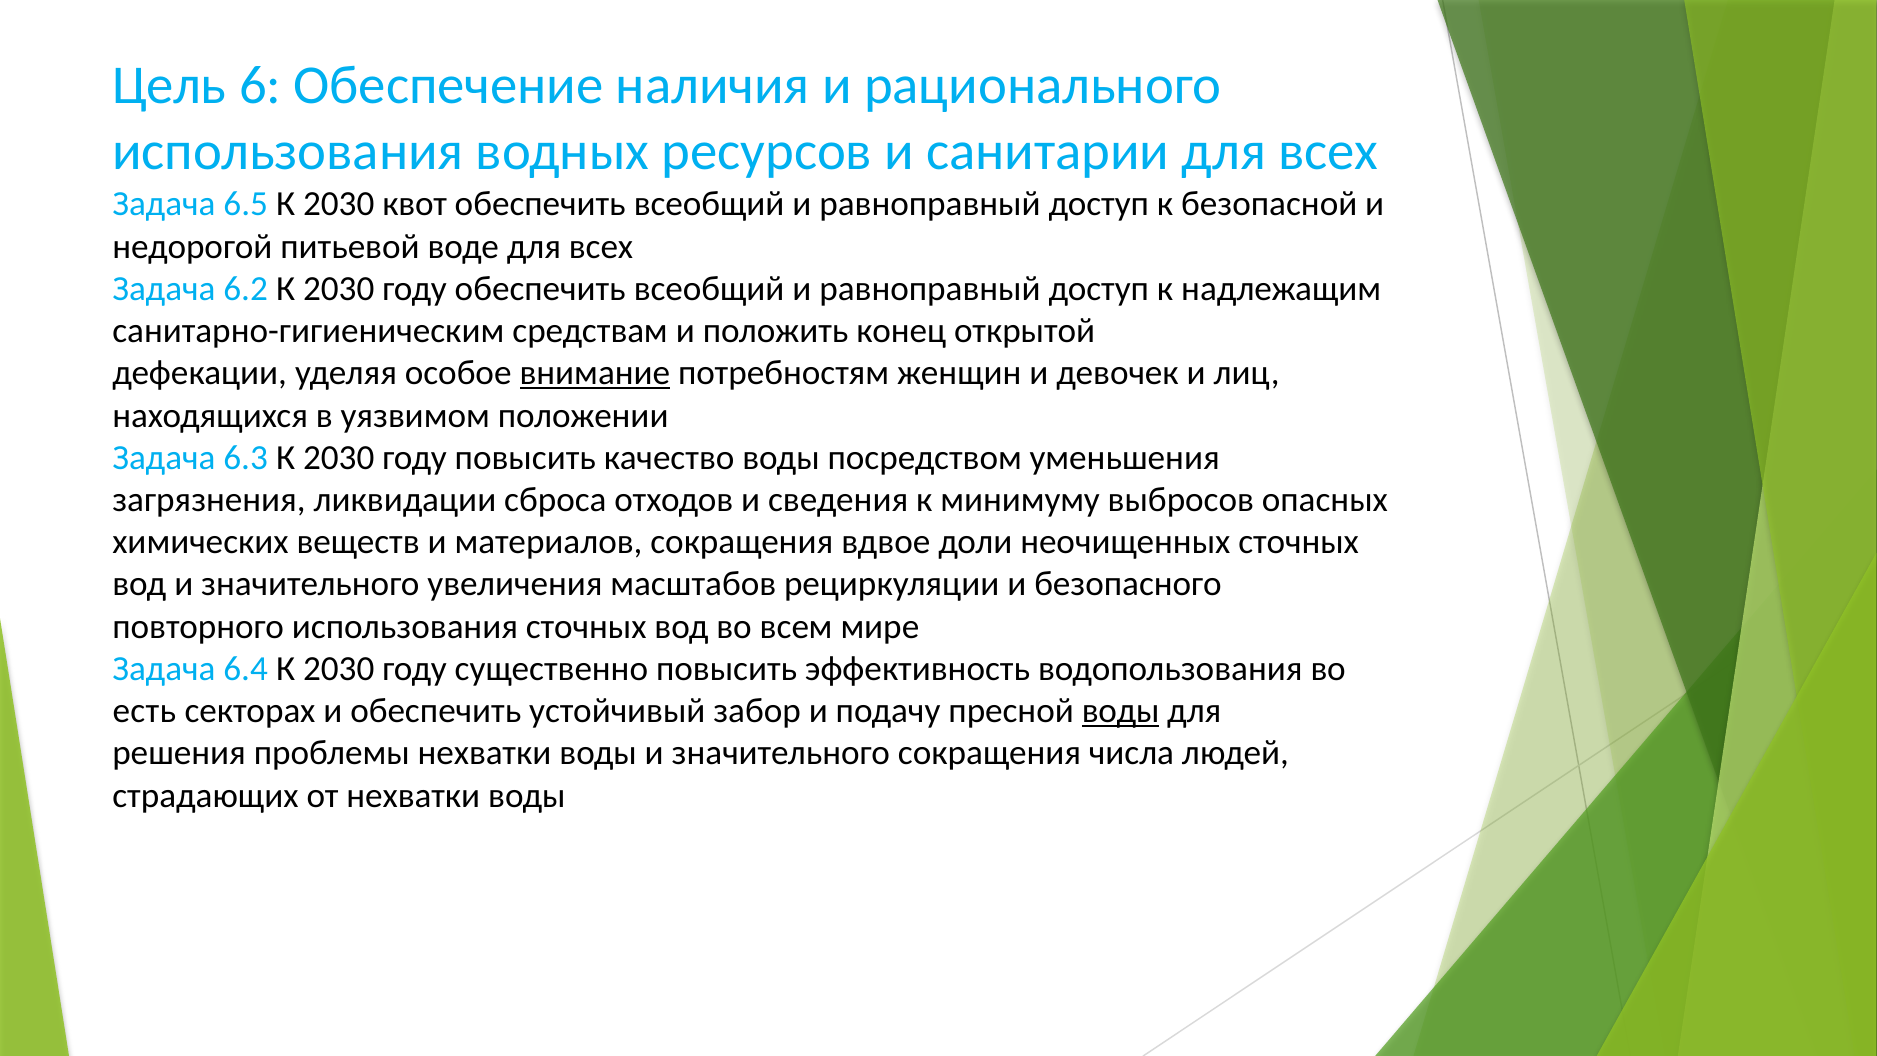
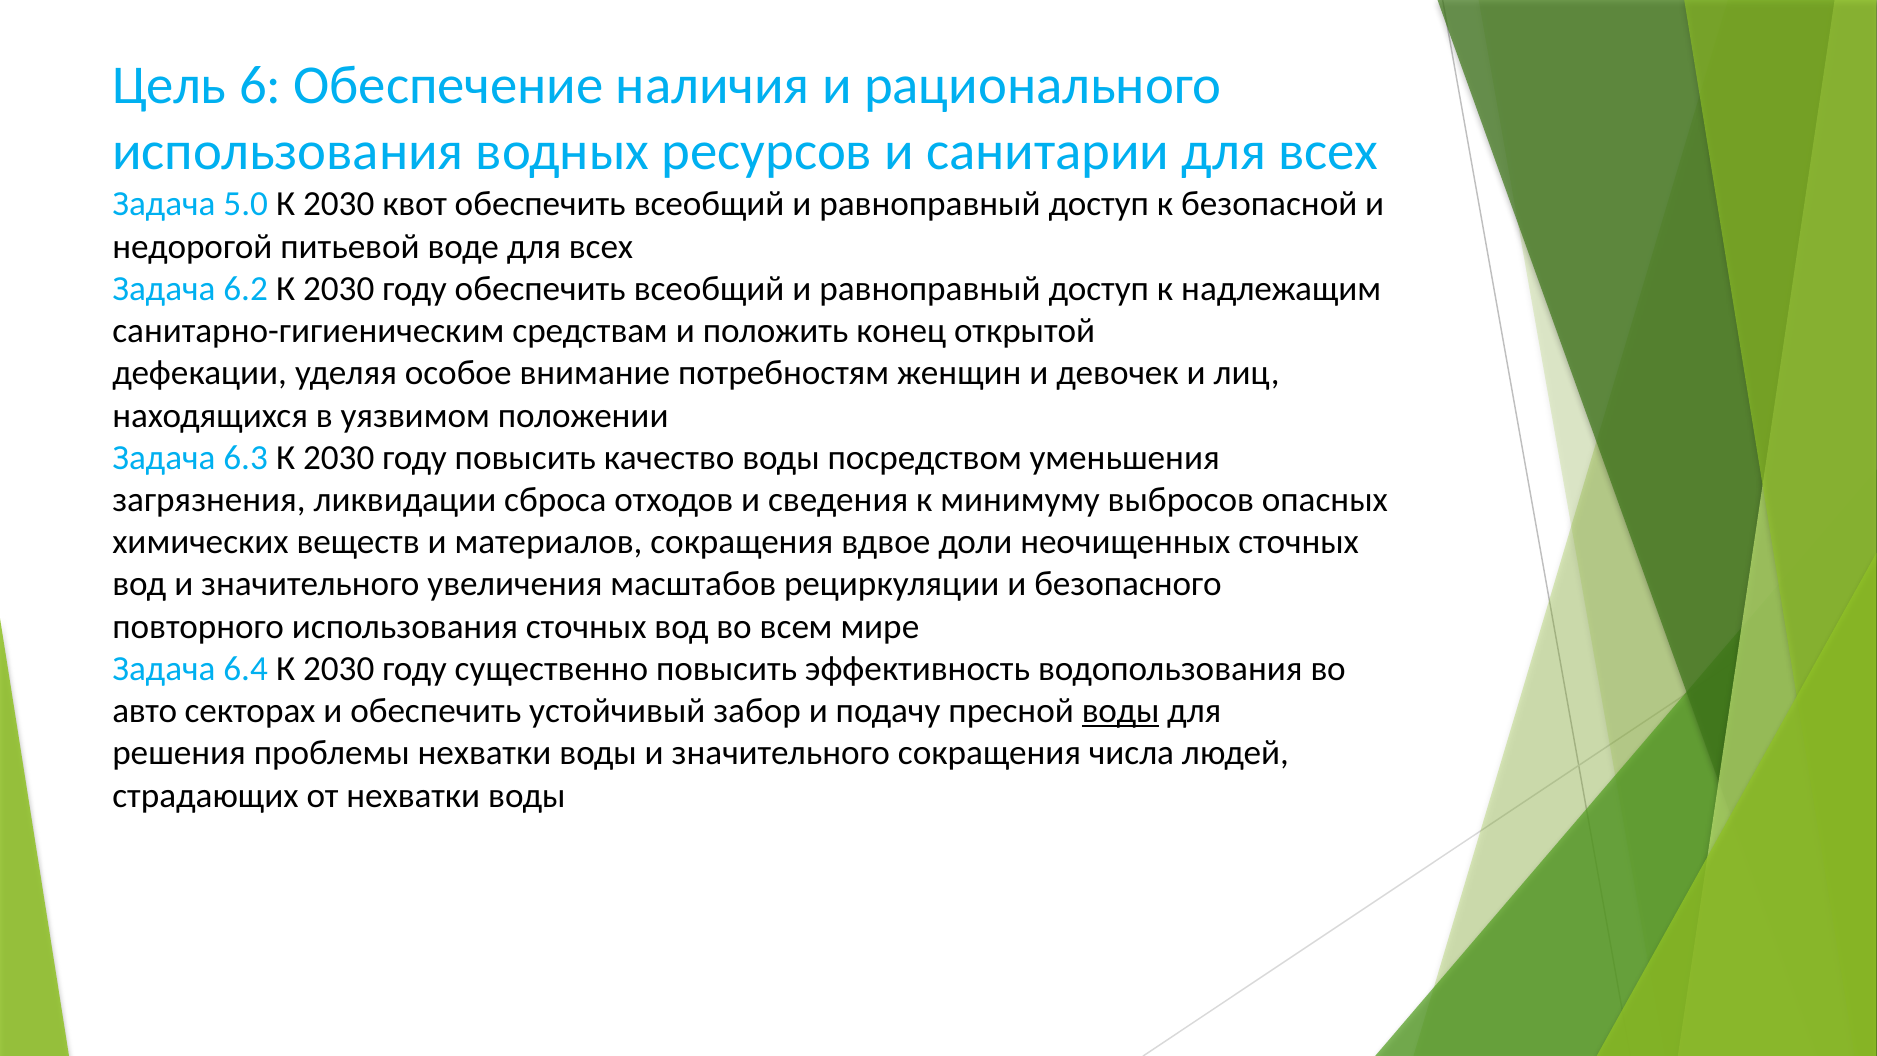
6.5: 6.5 -> 5.0 (246, 204)
внимание underline: present -> none (595, 373)
есть: есть -> авто (145, 711)
